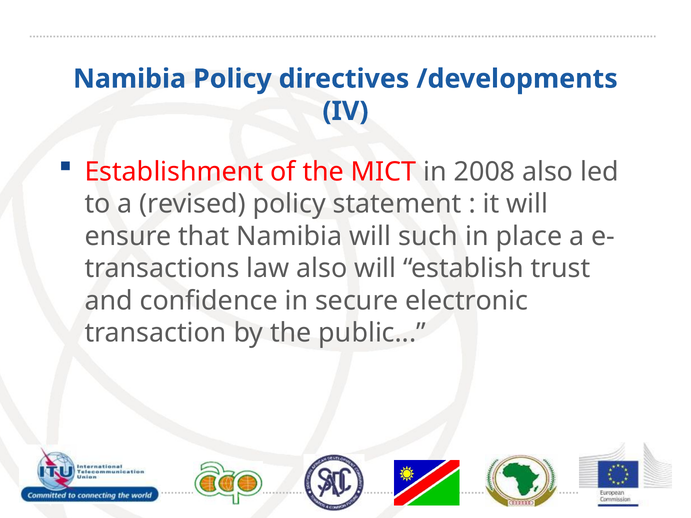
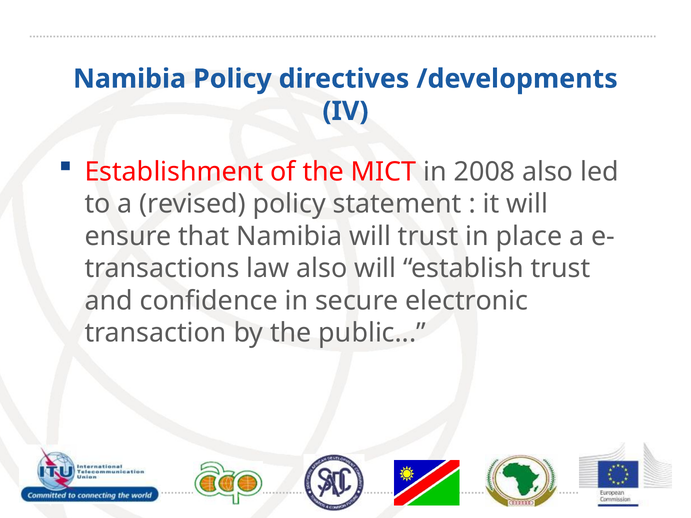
will such: such -> trust (428, 236)
